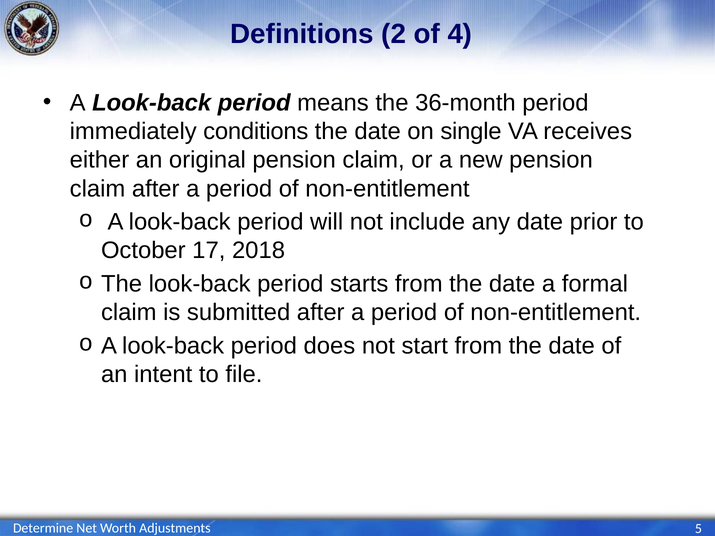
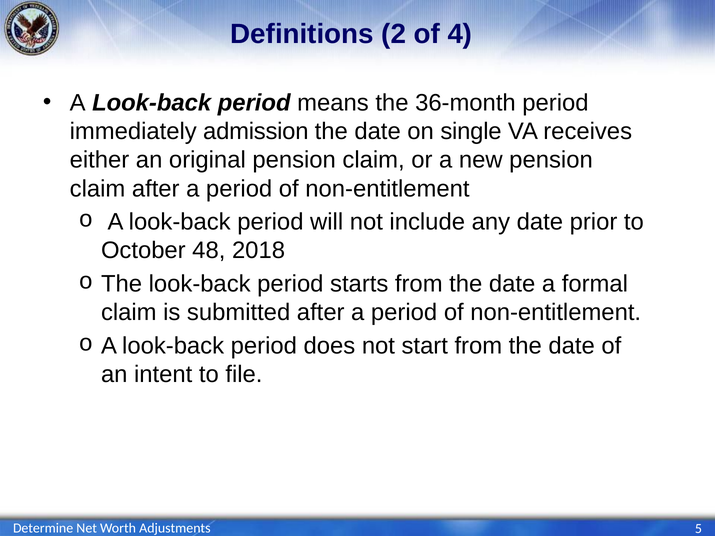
conditions: conditions -> admission (256, 132)
17: 17 -> 48 (209, 251)
